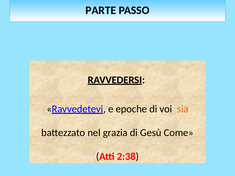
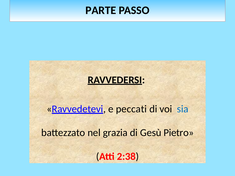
epoche: epoche -> peccati (131, 109)
sia colour: orange -> blue (183, 109)
Come: Come -> Pietro (179, 133)
